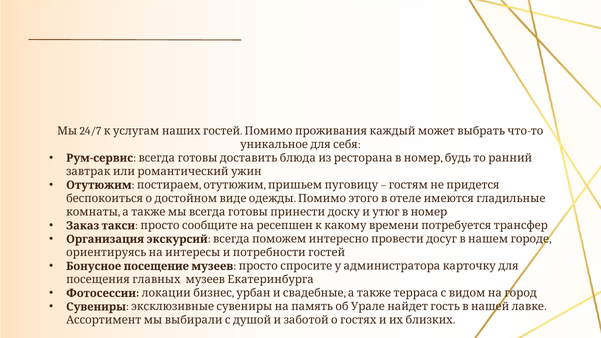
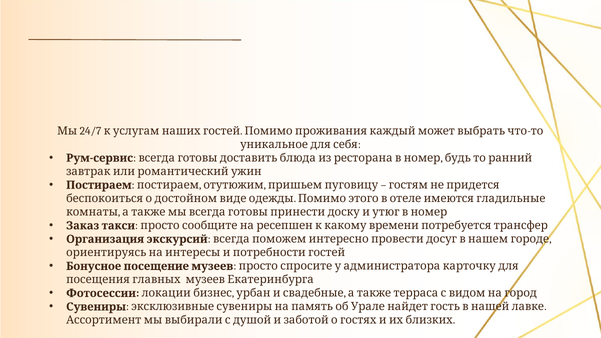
Отутюжим: Отутюжим -> Постираем (99, 185)
